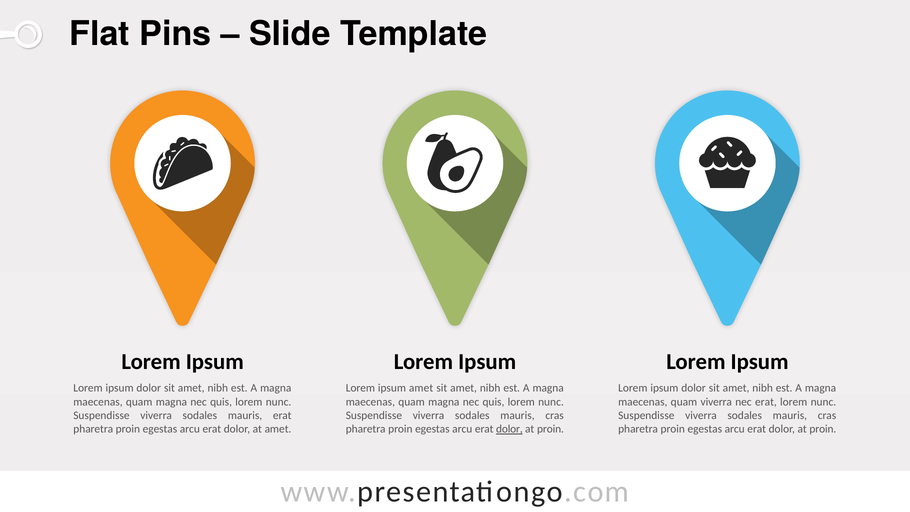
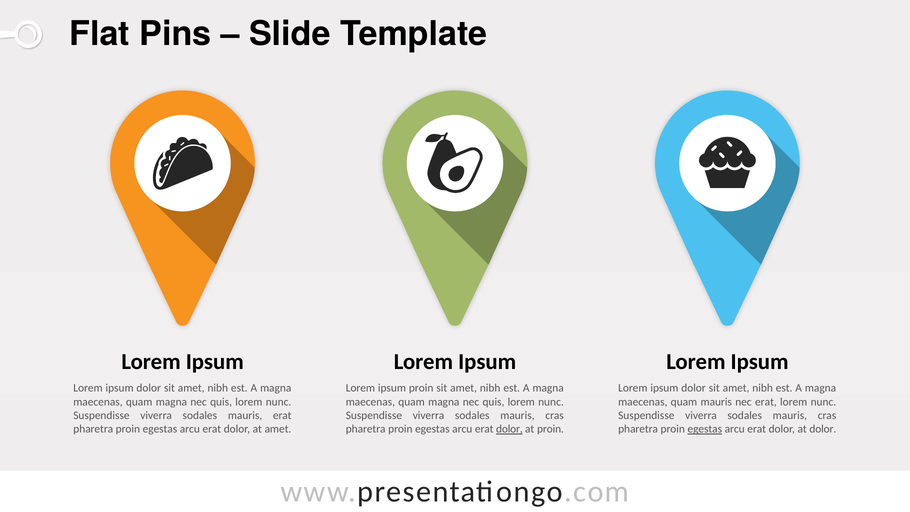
ipsum amet: amet -> proin (421, 388)
quam viverra: viverra -> mauris (716, 402)
egestas underline: none -> present (705, 429)
proin: proin -> dolor (823, 429)
